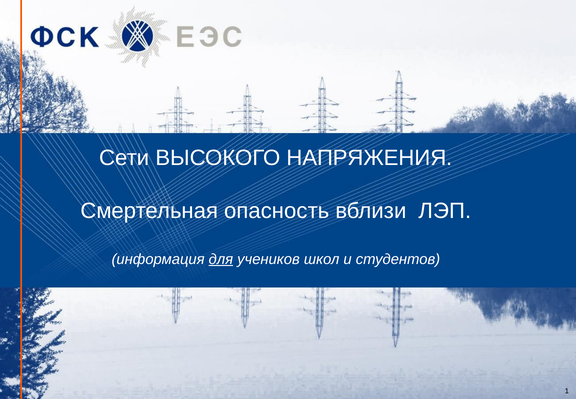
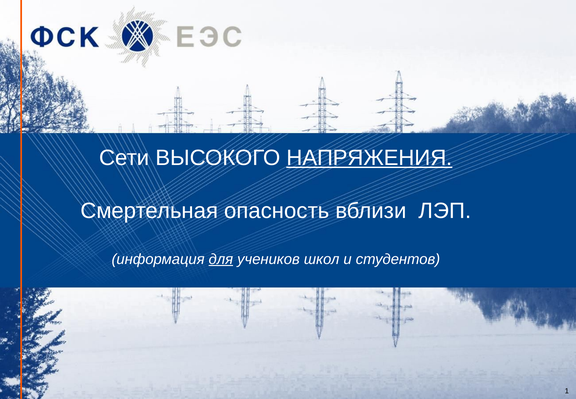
НАПРЯЖЕНИЯ underline: none -> present (369, 158)
